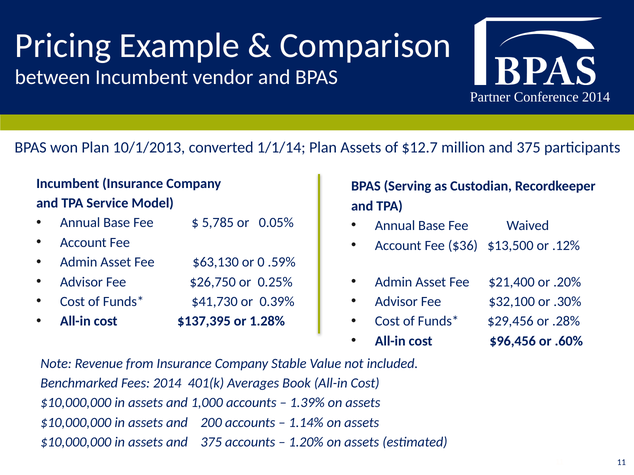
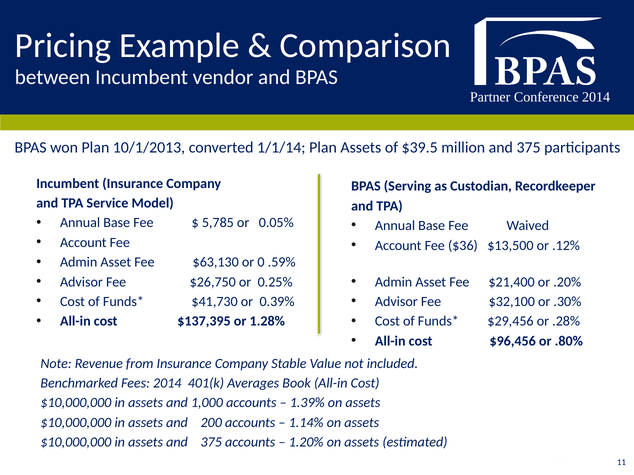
$12.7: $12.7 -> $39.5 (420, 148)
.60%: .60% -> .80% (569, 341)
